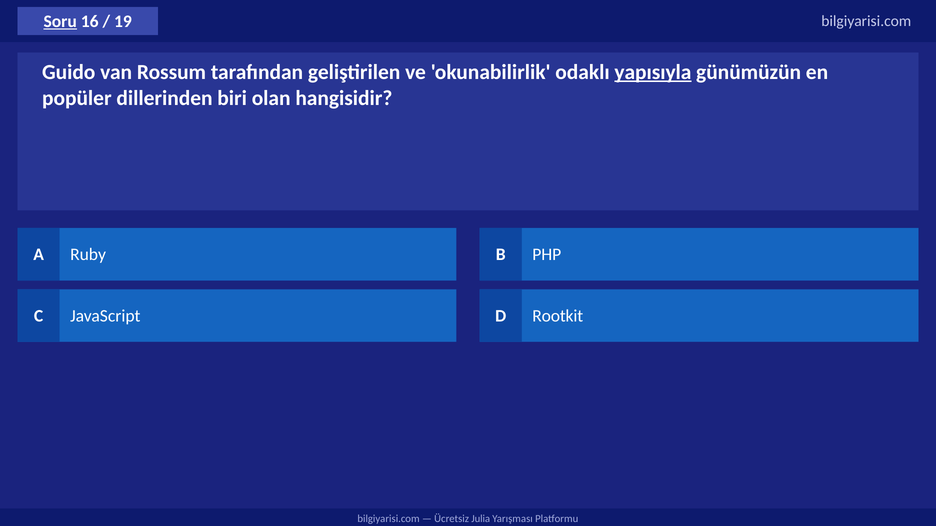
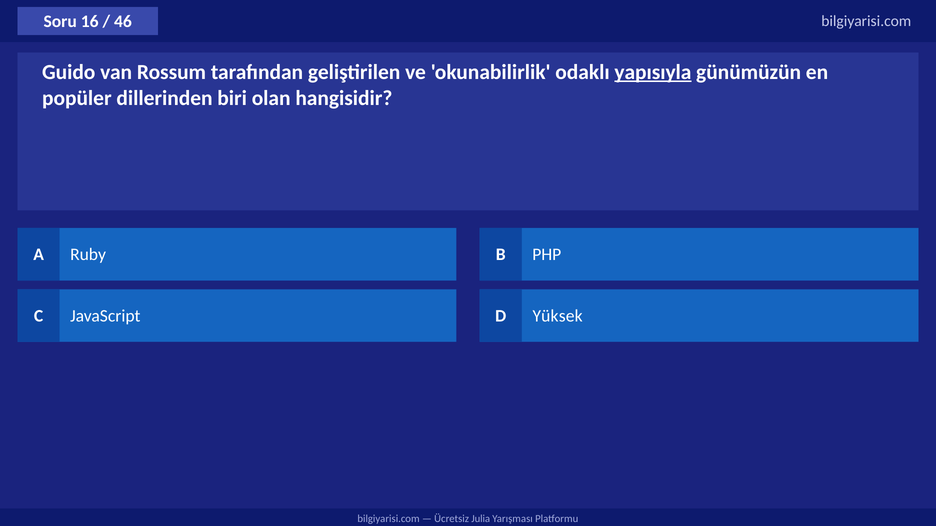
Soru underline: present -> none (60, 21)
19: 19 -> 46 (123, 21)
Rootkit: Rootkit -> Yüksek (558, 316)
